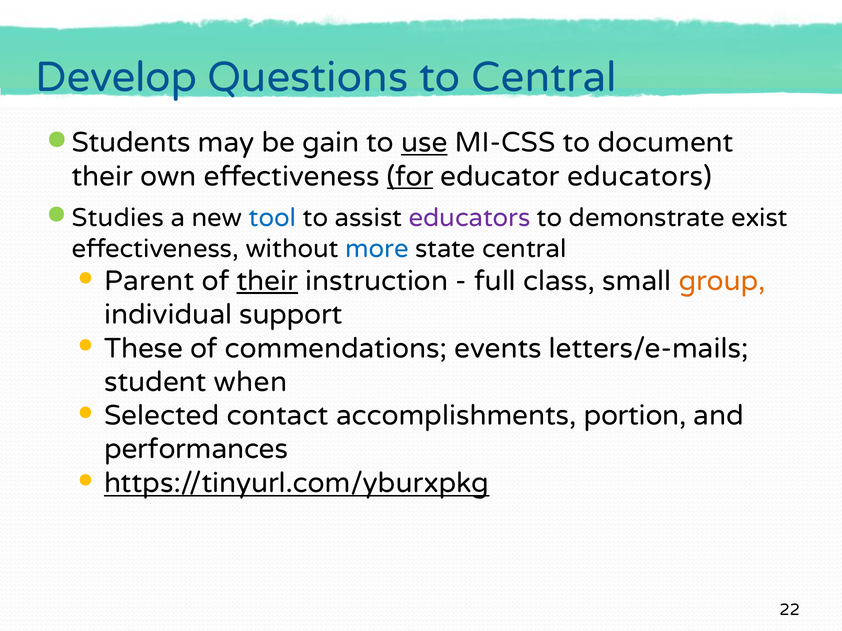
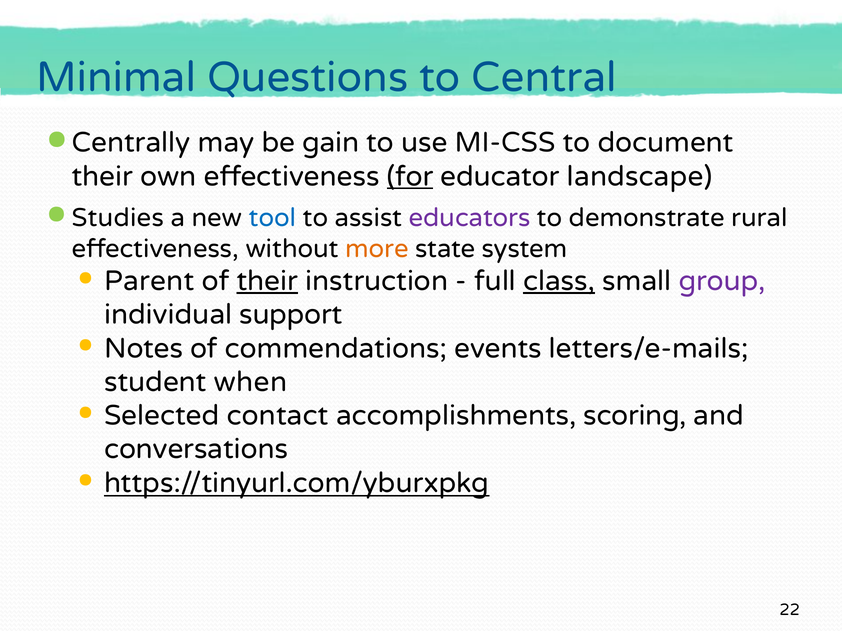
Develop: Develop -> Minimal (116, 78)
Students: Students -> Centrally (131, 143)
use underline: present -> none (424, 143)
educator educators: educators -> landscape (640, 176)
exist: exist -> rural (759, 218)
more colour: blue -> orange (377, 249)
state central: central -> system (525, 249)
class underline: none -> present (559, 281)
group colour: orange -> purple (722, 281)
These: These -> Notes (144, 349)
portion: portion -> scoring (635, 416)
performances: performances -> conversations (196, 450)
